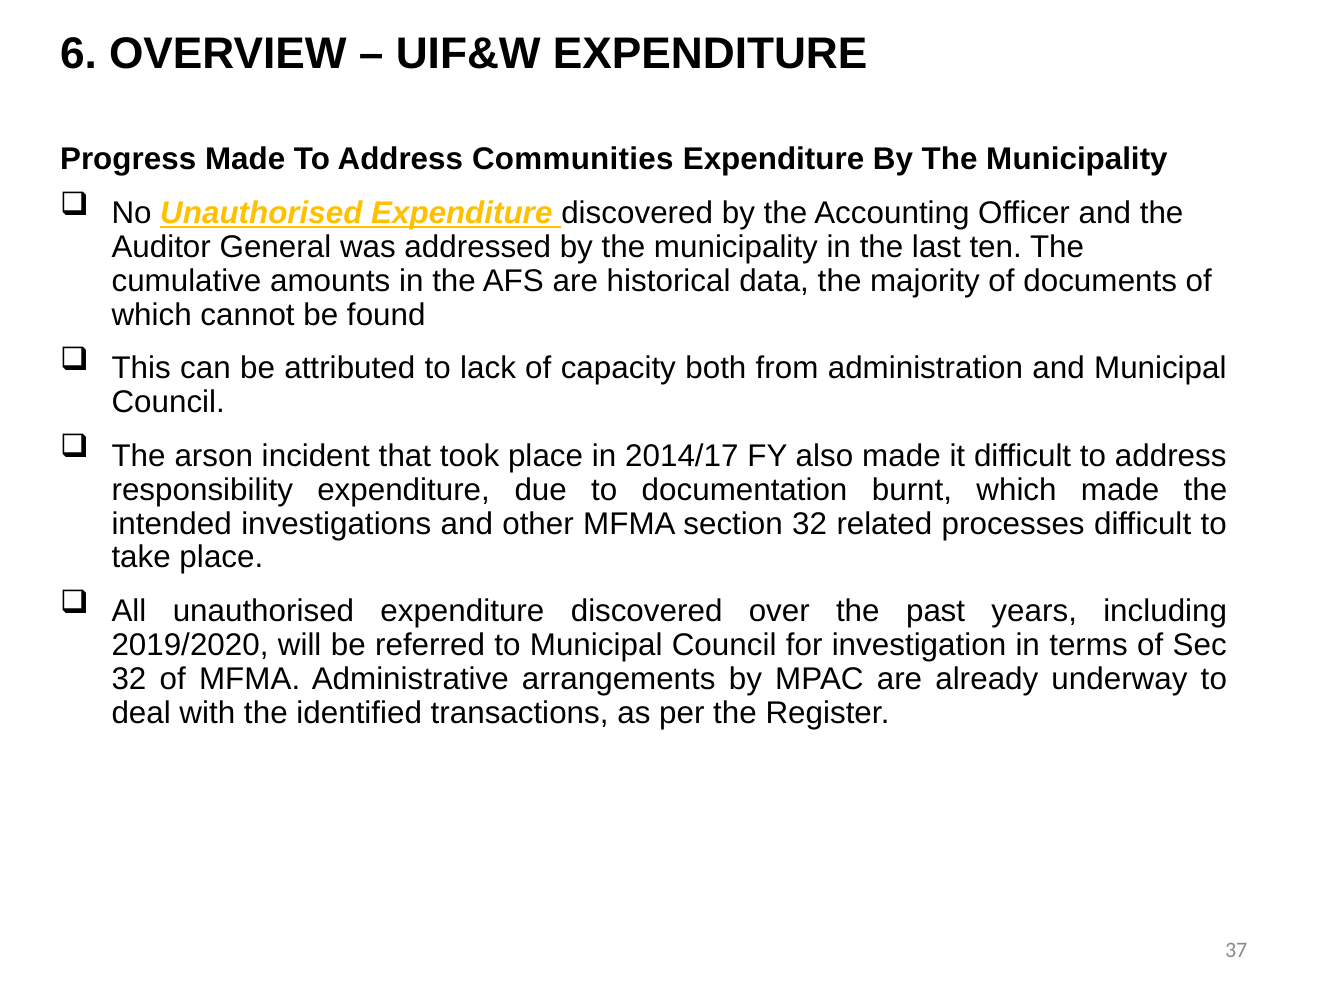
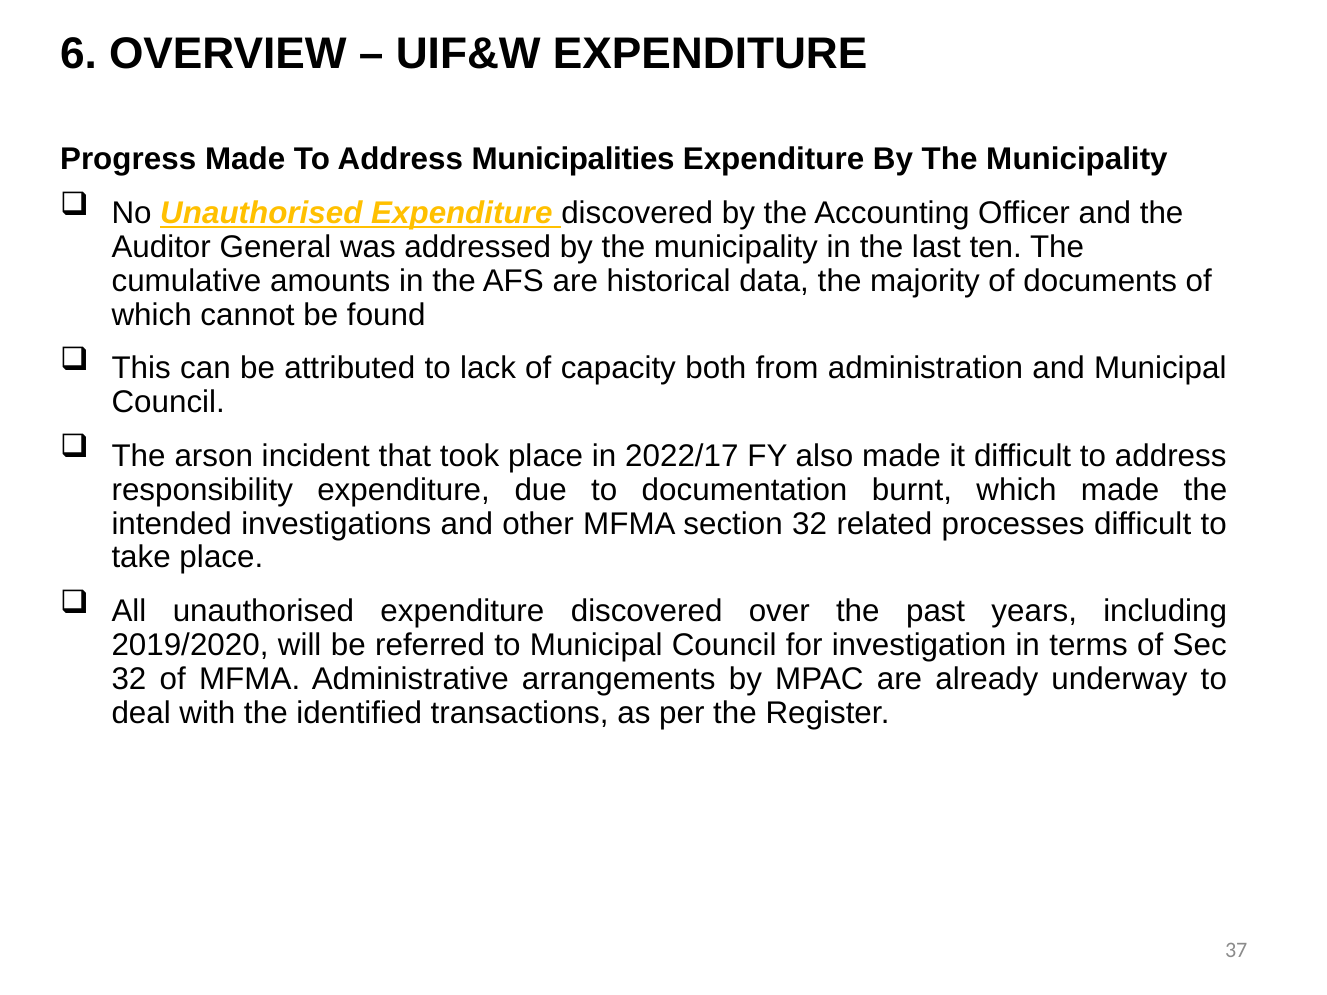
Communities: Communities -> Municipalities (573, 160)
2014/17: 2014/17 -> 2022/17 (682, 456)
